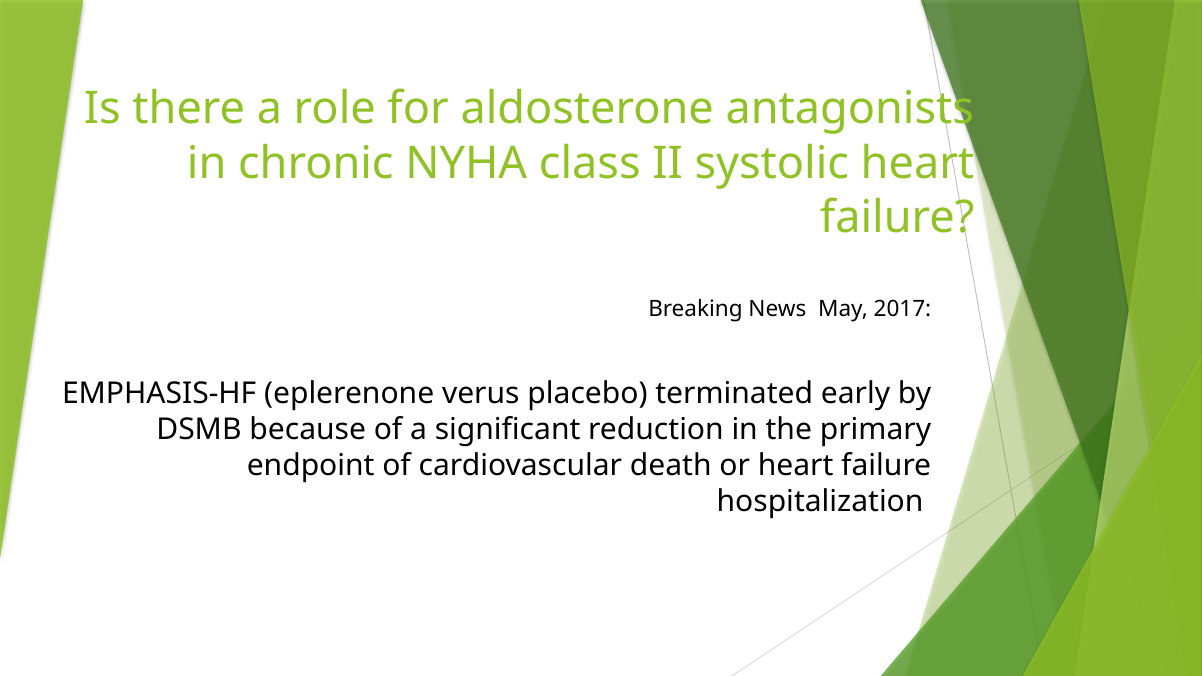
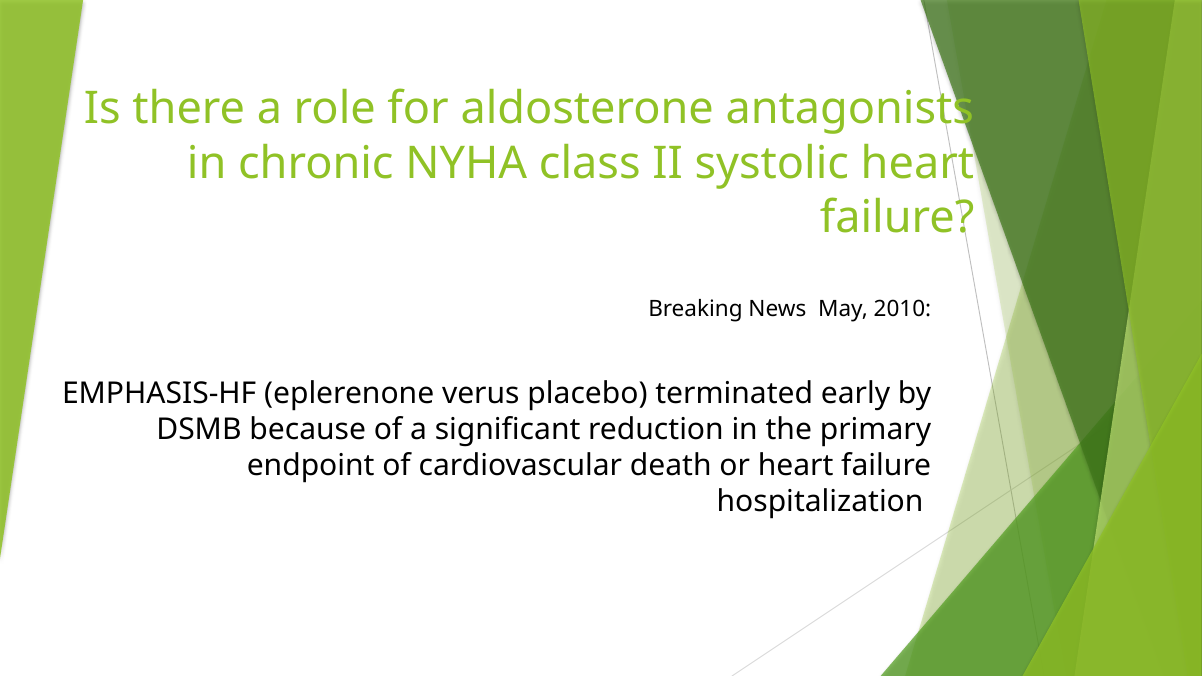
2017: 2017 -> 2010 (902, 309)
